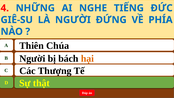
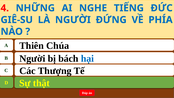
hại colour: orange -> blue (87, 58)
